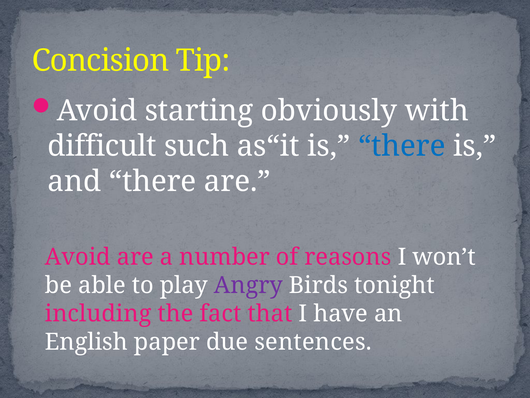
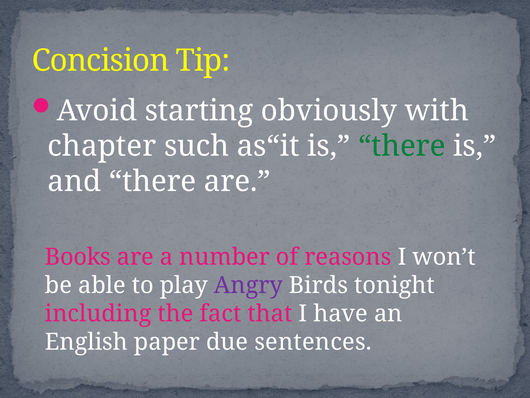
difficult: difficult -> chapter (102, 146)
there colour: blue -> green (402, 146)
Avoid: Avoid -> Books (78, 257)
